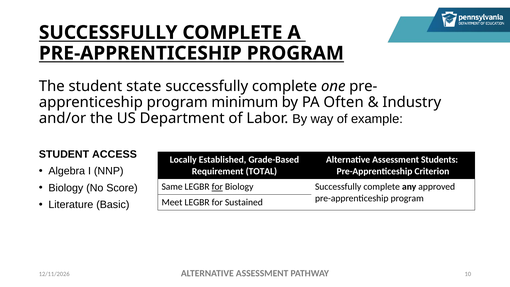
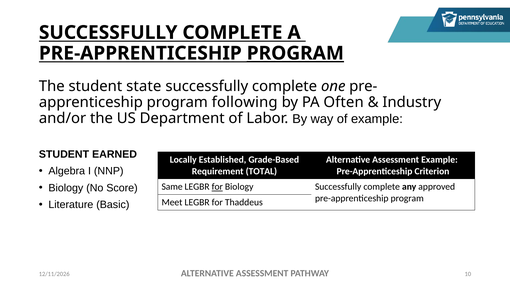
PROGRAM underline: none -> present (295, 53)
minimum: minimum -> following (245, 102)
ACCESS: ACCESS -> EARNED (115, 154)
Assessment Students: Students -> Example (439, 160)
Sustained: Sustained -> Thaddeus (244, 202)
